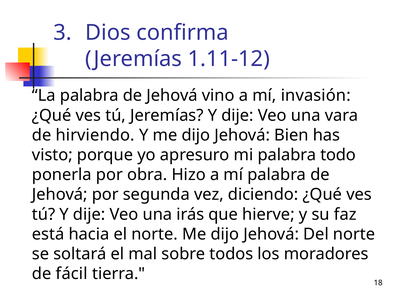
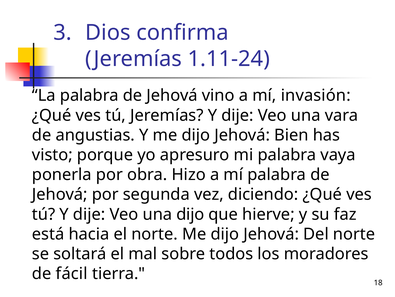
1.11-12: 1.11-12 -> 1.11-24 (229, 59)
hirviendo: hirviendo -> angustias (95, 135)
todo: todo -> vaya (338, 155)
una irás: irás -> dijo (190, 214)
